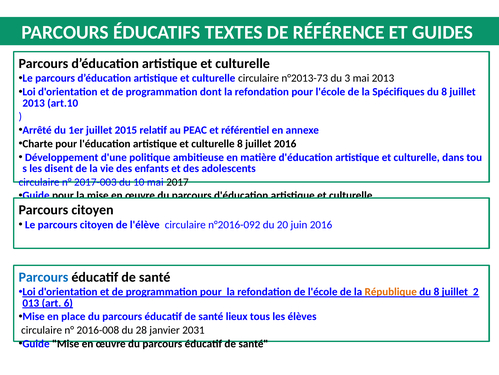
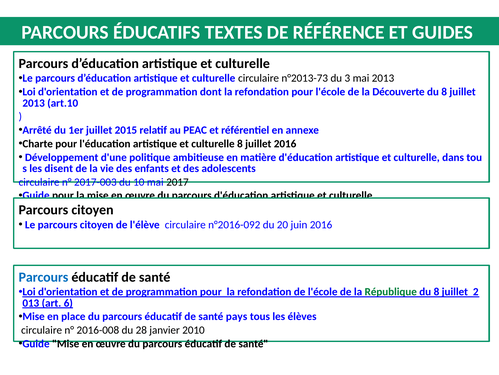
Spécifiques: Spécifiques -> Découverte (398, 92)
République colour: orange -> green (391, 291)
lieux: lieux -> pays (237, 316)
2031: 2031 -> 2010 (193, 330)
